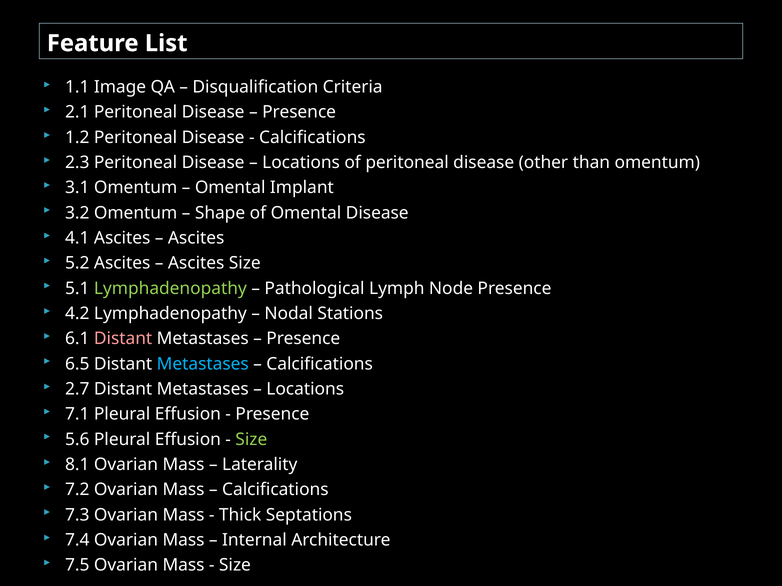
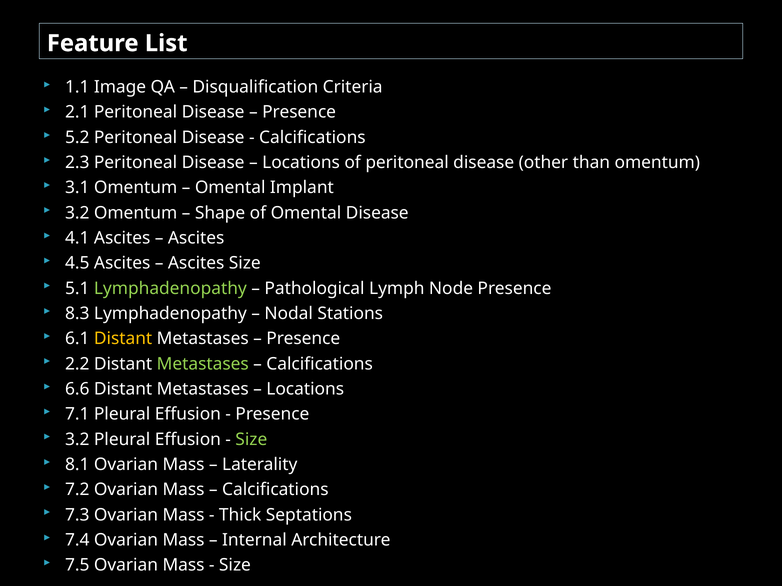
1.2: 1.2 -> 5.2 (77, 138)
5.2: 5.2 -> 4.5 (77, 263)
4.2: 4.2 -> 8.3 (77, 314)
Distant colour: pink -> yellow (123, 339)
6.5: 6.5 -> 2.2 (77, 364)
Metastases colour: light blue -> light green (203, 364)
2.7: 2.7 -> 6.6 (77, 389)
5.6: 5.6 -> 3.2 (77, 440)
